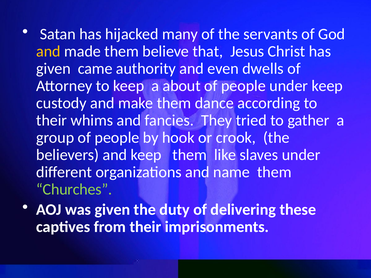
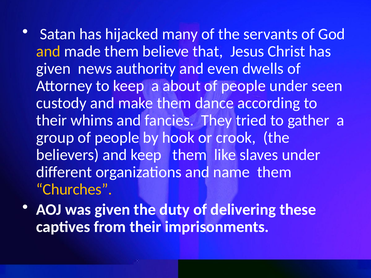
came: came -> news (95, 69)
under keep: keep -> seen (327, 86)
Churches colour: light green -> yellow (74, 190)
